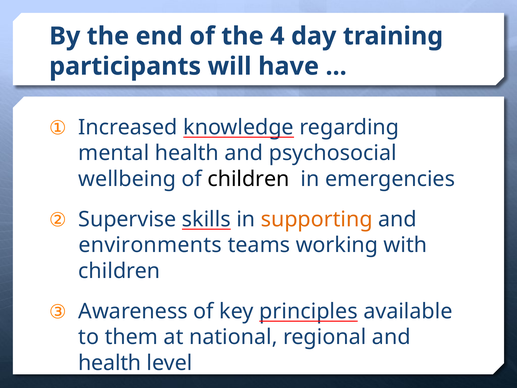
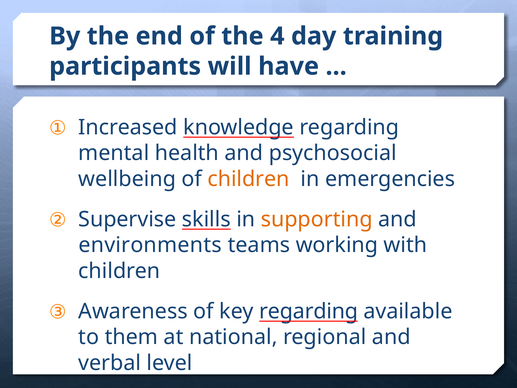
children colour: black -> orange (248, 179)
key principles: principles -> regarding (309, 311)
health: health -> verbal (110, 363)
